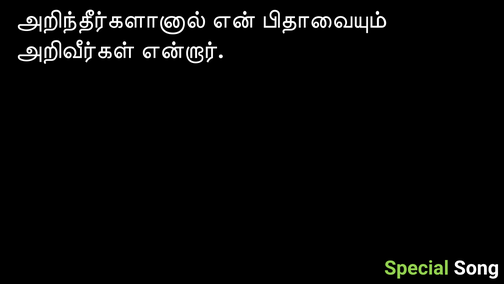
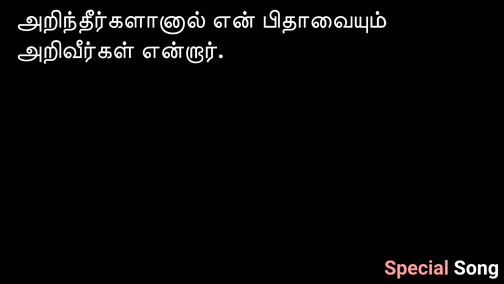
Special colour: light green -> pink (417, 268)
